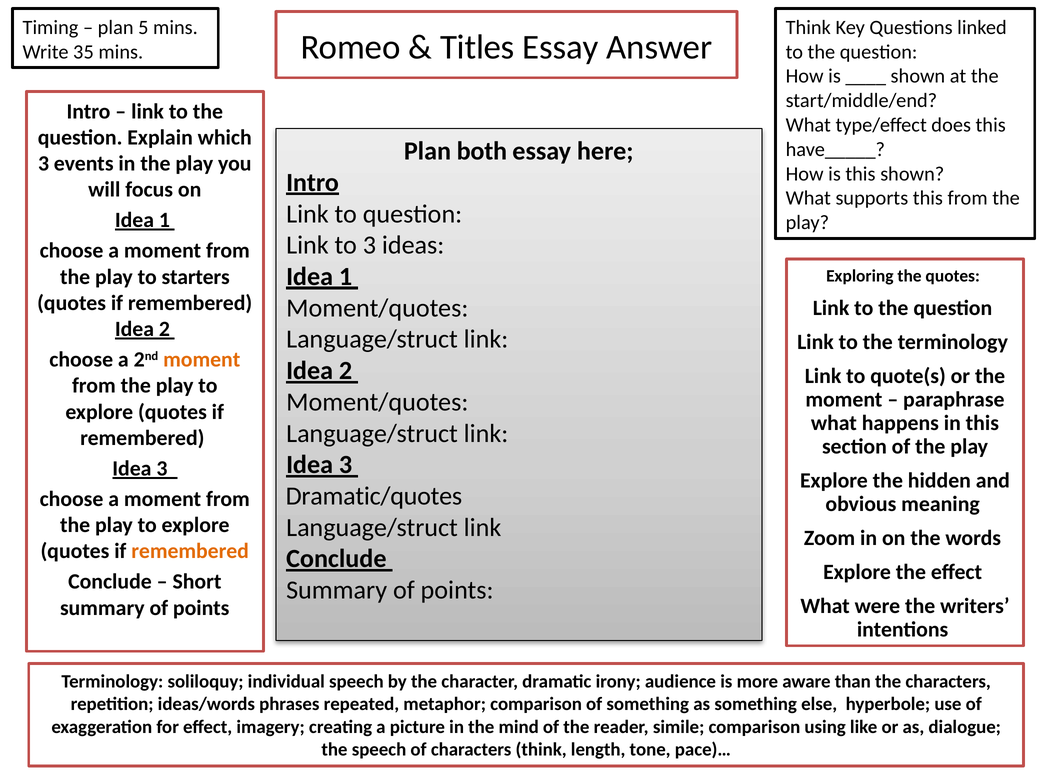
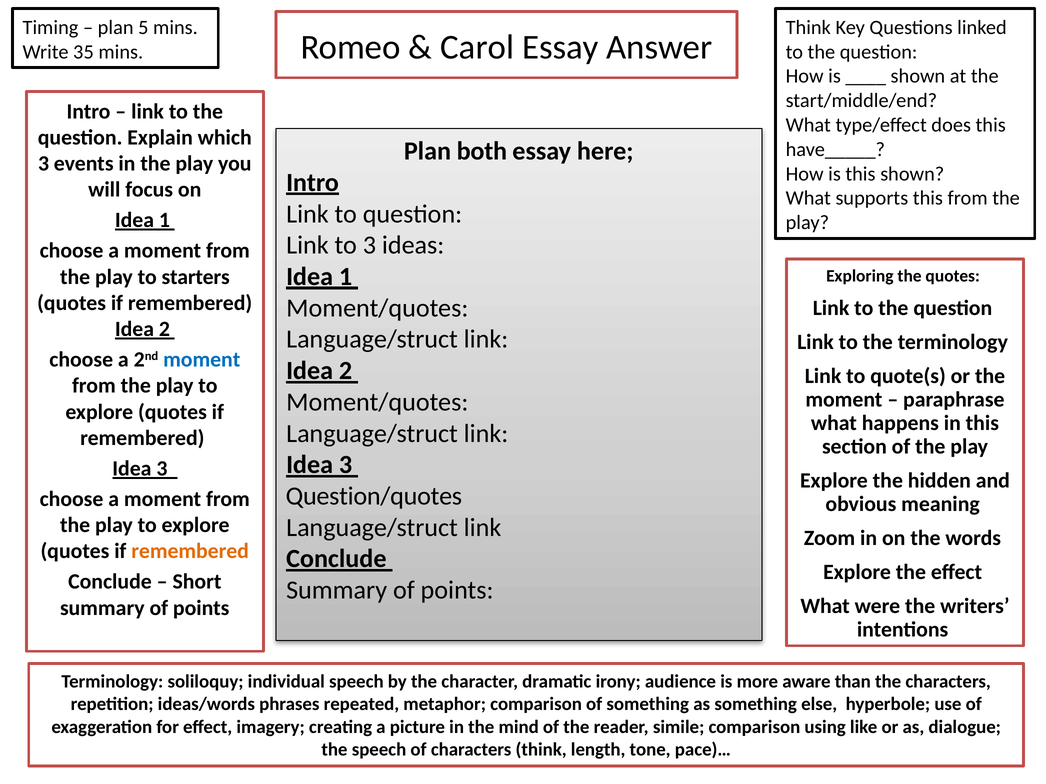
Titles: Titles -> Carol (477, 47)
moment colour: orange -> blue (202, 360)
Dramatic/quotes: Dramatic/quotes -> Question/quotes (374, 496)
